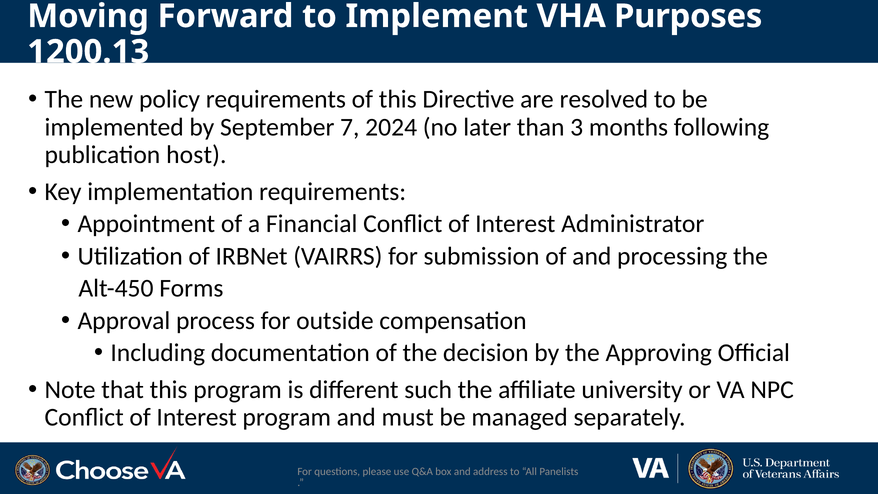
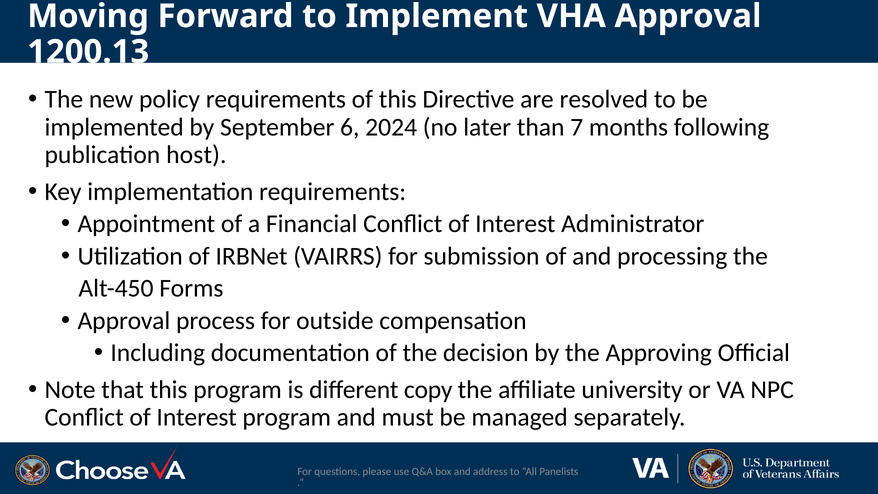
VHA Purposes: Purposes -> Approval (688, 16)
7: 7 -> 6 (350, 127)
3: 3 -> 7 (577, 127)
such: such -> copy (428, 390)
